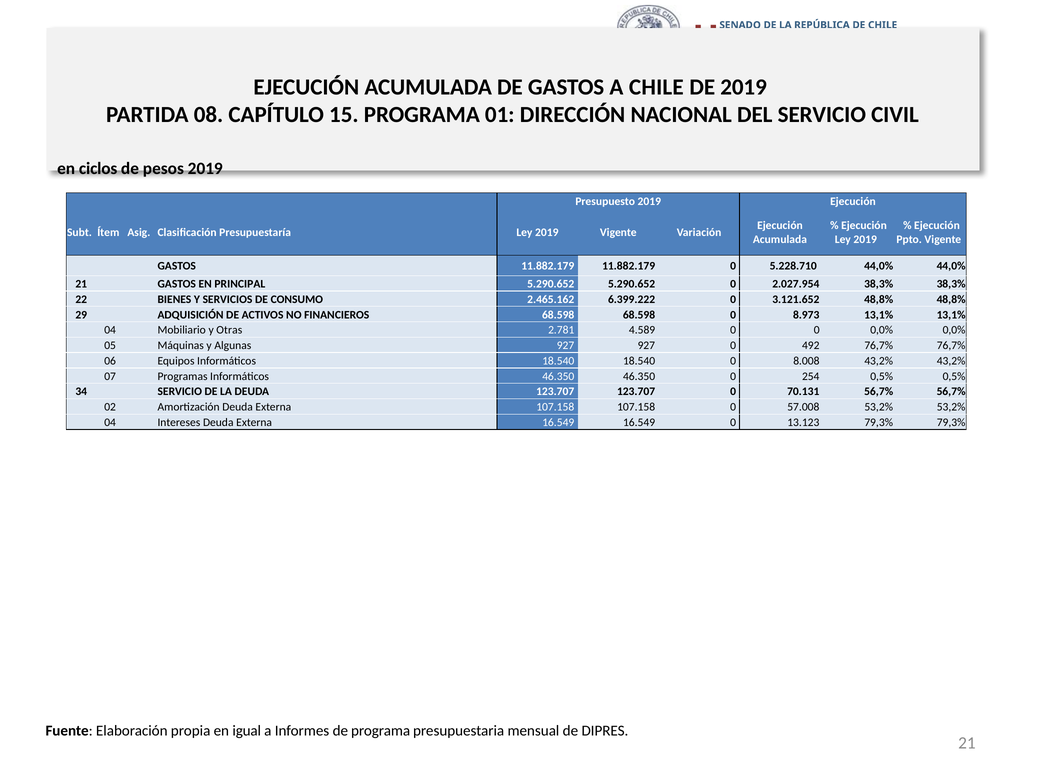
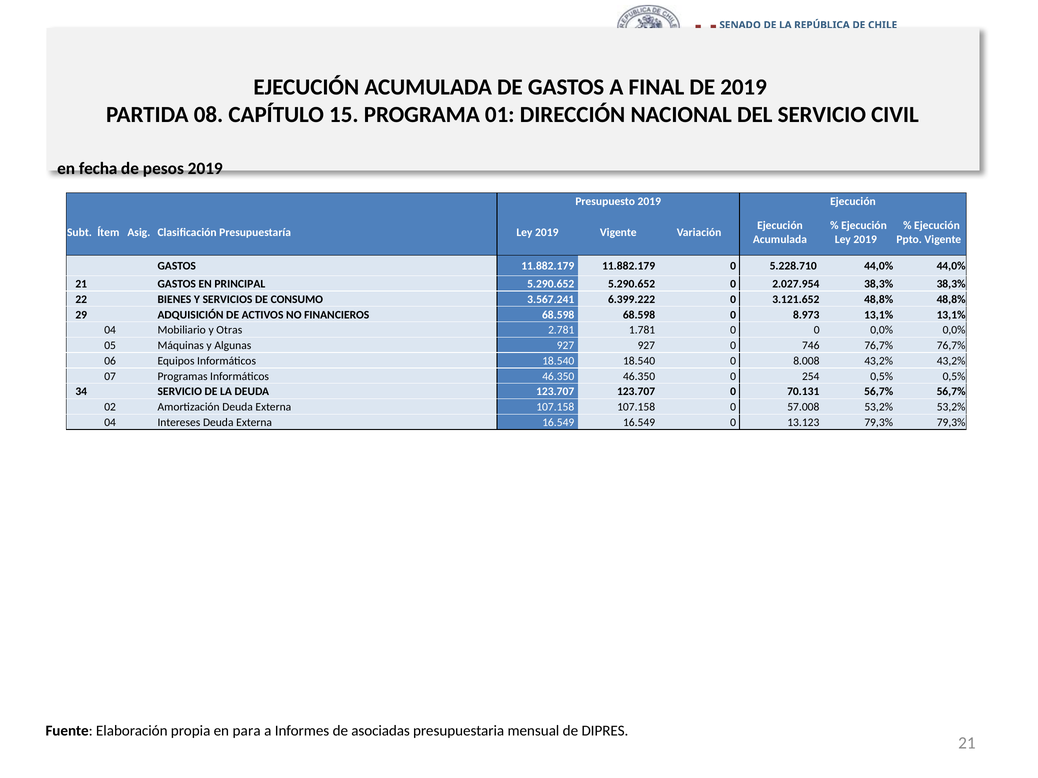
A CHILE: CHILE -> FINAL (656, 87)
ciclos: ciclos -> fecha (98, 169)
2.465.162: 2.465.162 -> 3.567.241 (551, 300)
4.589: 4.589 -> 1.781 (642, 330)
492: 492 -> 746 (811, 346)
igual: igual -> para (247, 731)
de programa: programa -> asociadas (381, 731)
